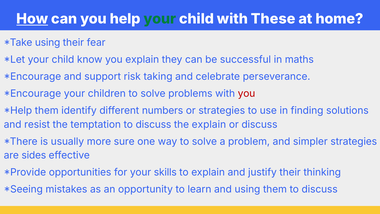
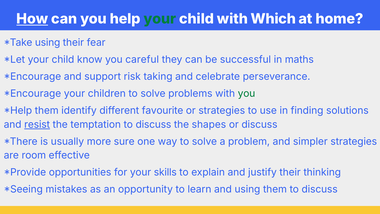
These: These -> Which (273, 19)
you explain: explain -> careful (142, 60)
you colour: red -> green (247, 94)
numbers: numbers -> favourite (163, 111)
resist underline: none -> present (37, 124)
the explain: explain -> shapes (209, 124)
sides: sides -> room (34, 155)
